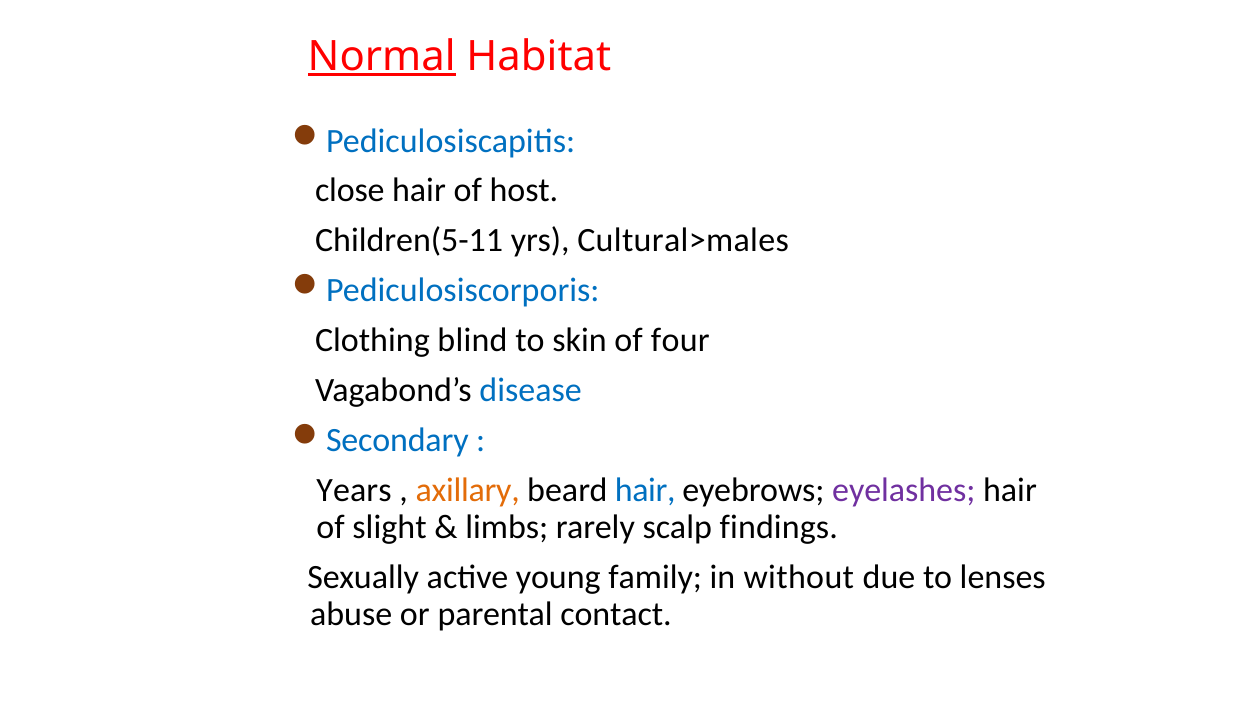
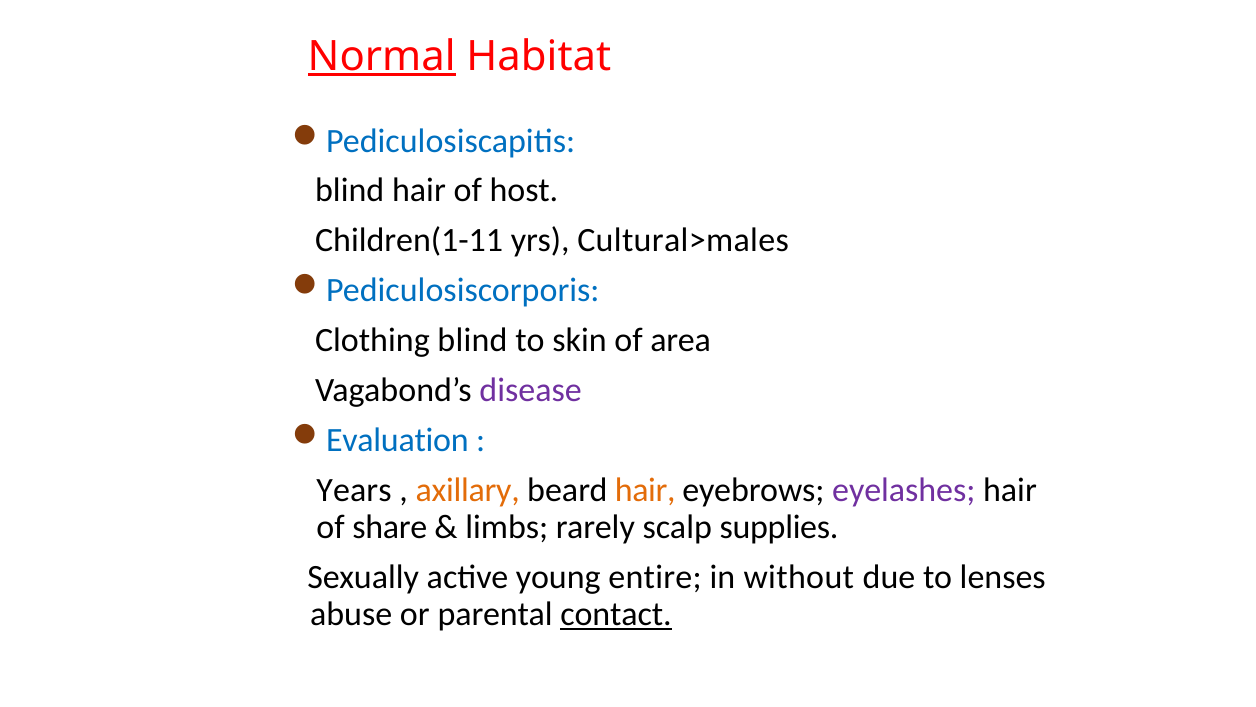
close: close -> blind (350, 191)
Children(5-11: Children(5-11 -> Children(1-11 (409, 241)
four: four -> area (681, 340)
disease colour: blue -> purple (531, 390)
Secondary: Secondary -> Evaluation (397, 440)
hair colour: blue -> orange (645, 490)
slight: slight -> share (390, 527)
findings: findings -> supplies (779, 527)
family: family -> entire (655, 577)
contact underline: none -> present (616, 614)
